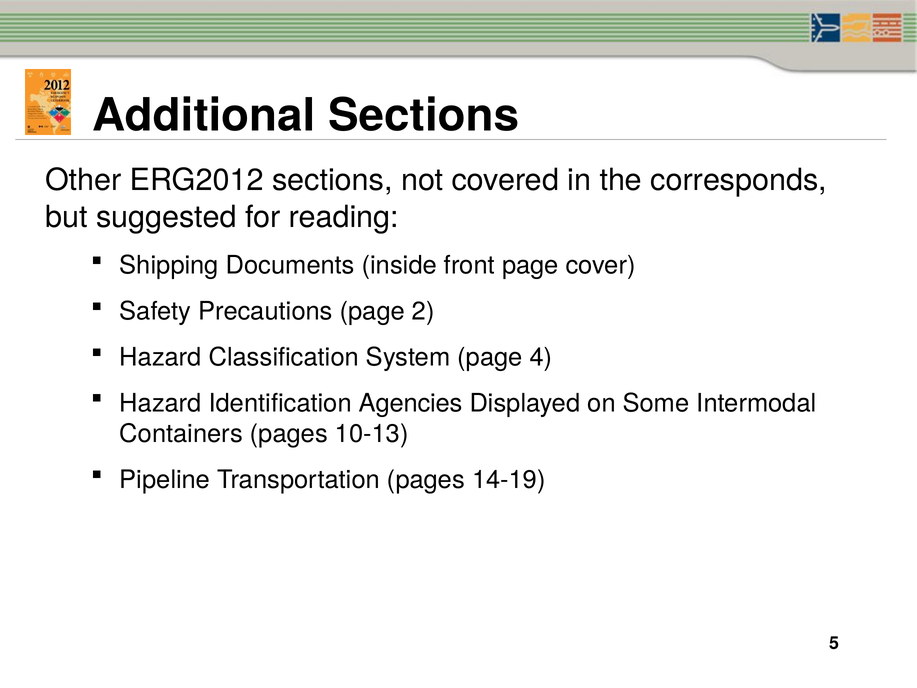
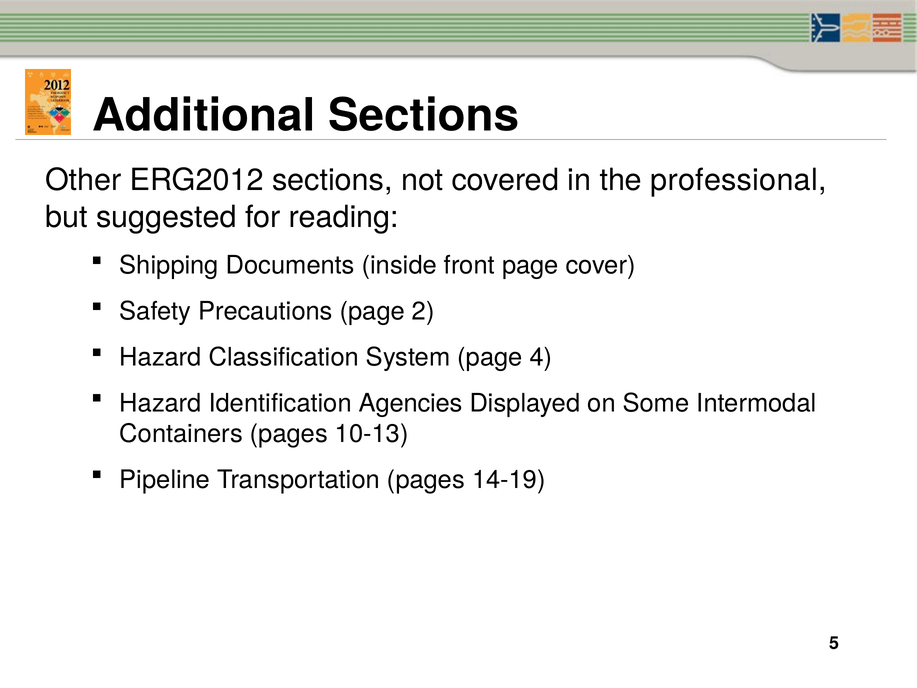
corresponds: corresponds -> professional (739, 180)
